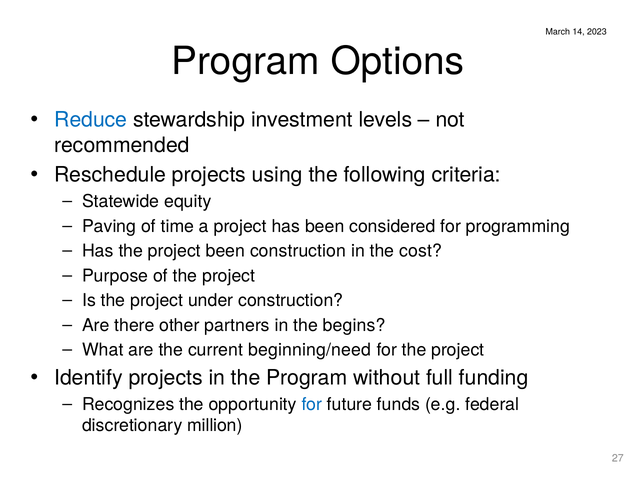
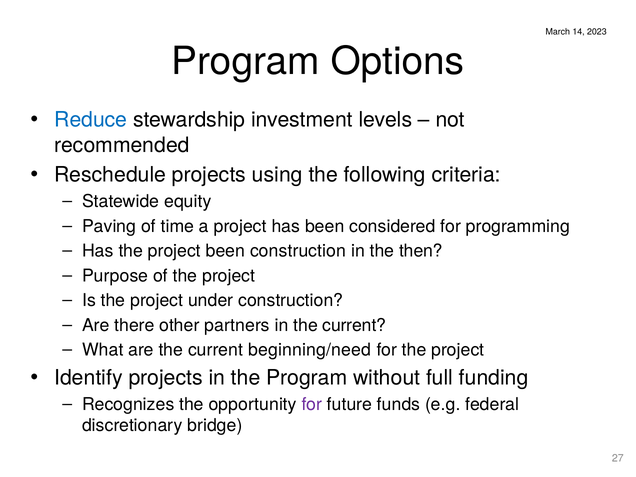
cost: cost -> then (421, 251)
in the begins: begins -> current (354, 325)
for colour: blue -> purple (312, 404)
million: million -> bridge (215, 426)
